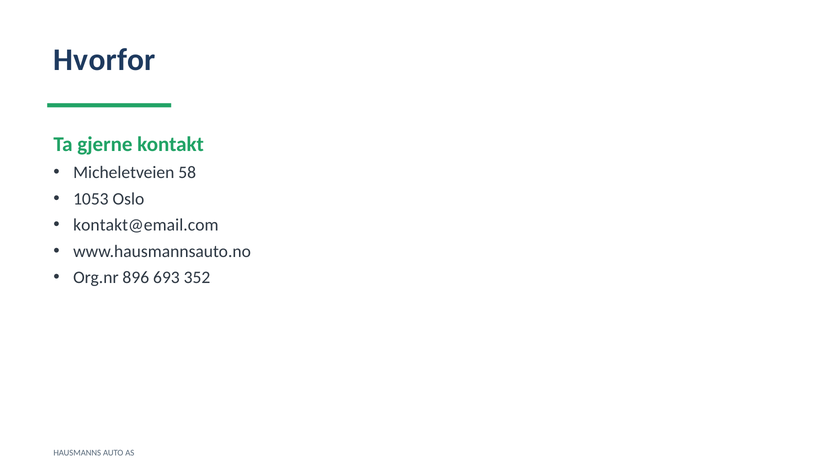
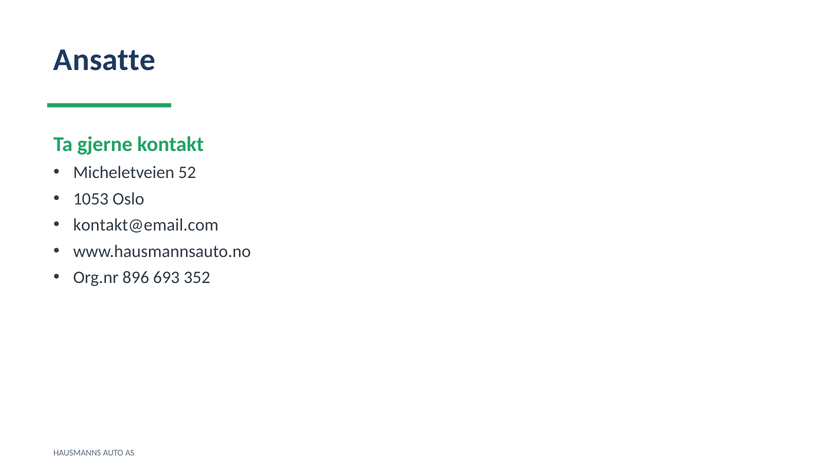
Hvorfor: Hvorfor -> Ansatte (105, 60)
58: 58 -> 52 (187, 173)
